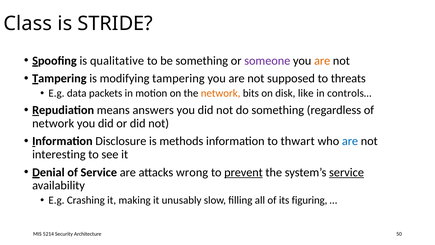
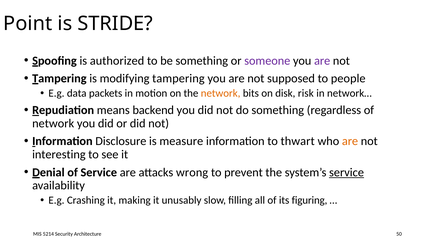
Class: Class -> Point (28, 24)
qualitative: qualitative -> authorized (117, 61)
are colour: orange -> purple (322, 61)
threats: threats -> people (348, 78)
like: like -> risk (306, 93)
controls…: controls… -> network… (349, 93)
answers: answers -> backend (153, 110)
methods: methods -> measure (181, 141)
are colour: blue -> orange (350, 141)
prevent underline: present -> none (243, 172)
